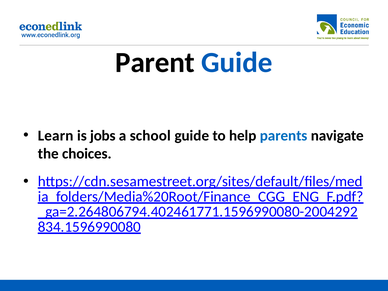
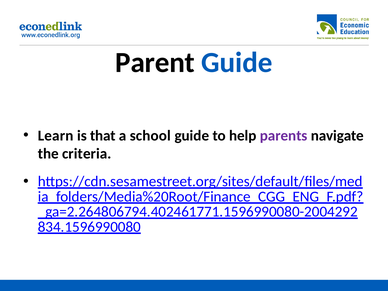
jobs: jobs -> that (103, 136)
parents colour: blue -> purple (284, 136)
choices: choices -> criteria (87, 154)
